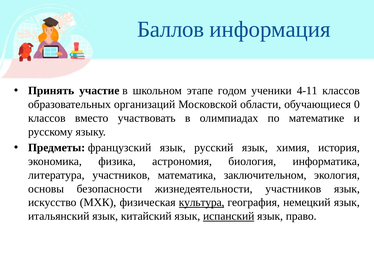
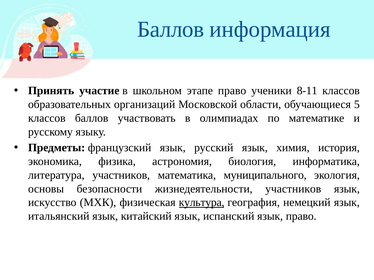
этапе годом: годом -> право (232, 91)
4-11: 4-11 -> 8-11 (307, 91)
0: 0 -> 5 (357, 105)
классов вместо: вместо -> баллов (92, 118)
заключительном: заключительном -> муниципального (265, 175)
испанский underline: present -> none (229, 217)
